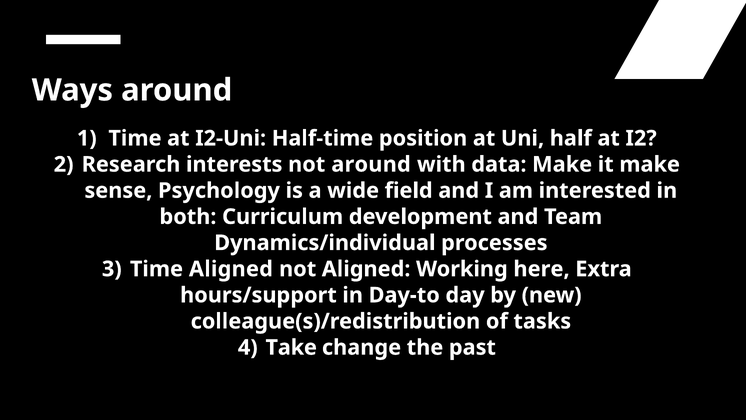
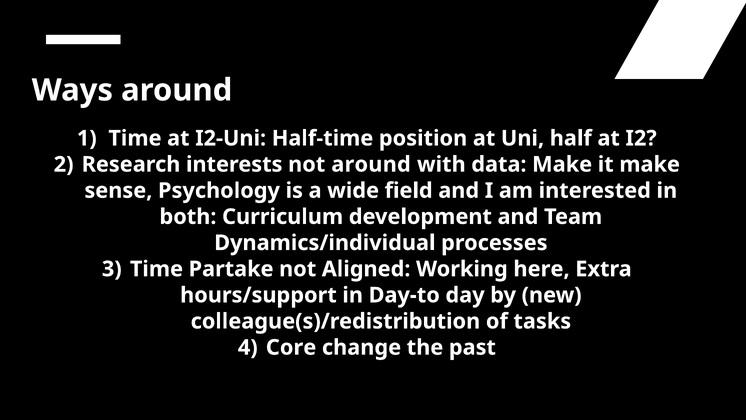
Time Aligned: Aligned -> Partake (231, 269)
Take: Take -> Core (291, 347)
